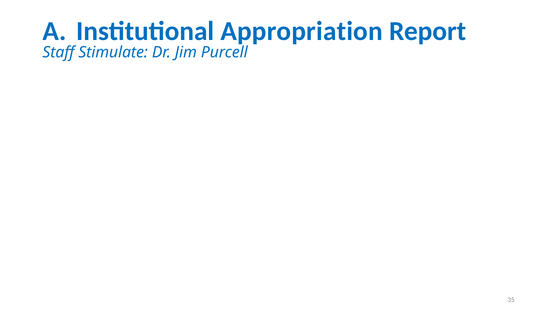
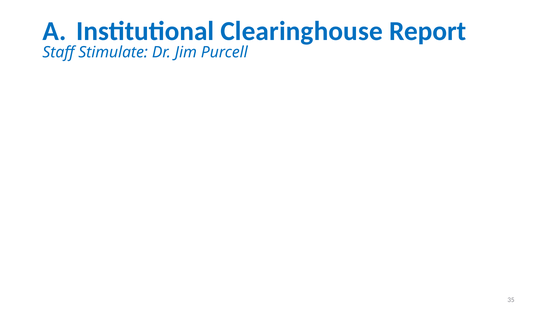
Appropriation: Appropriation -> Clearinghouse (302, 31)
